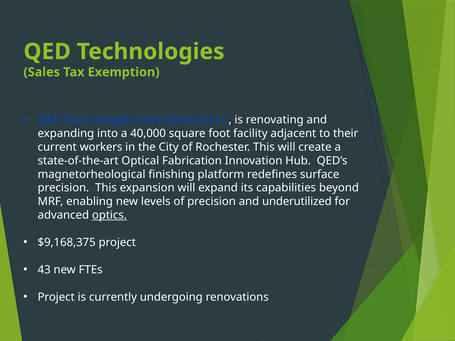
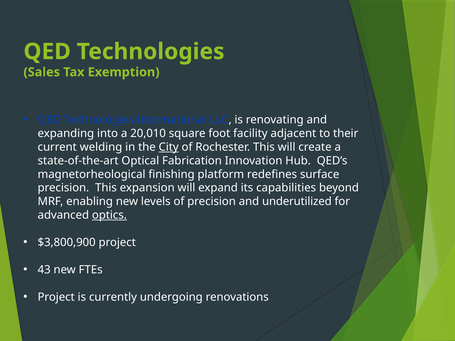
40,000: 40,000 -> 20,010 (148, 133)
workers: workers -> welding (101, 147)
City underline: none -> present (169, 147)
$9,168,375: $9,168,375 -> $3,800,900 (67, 243)
